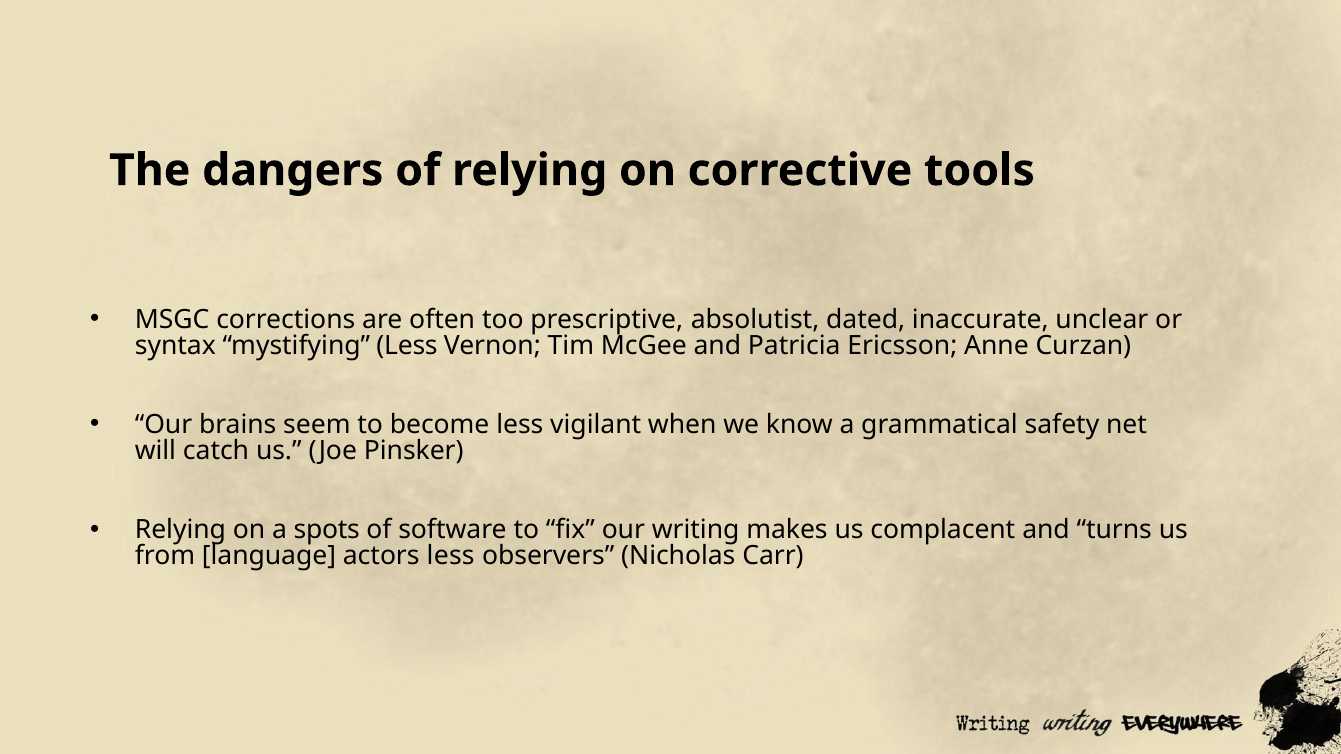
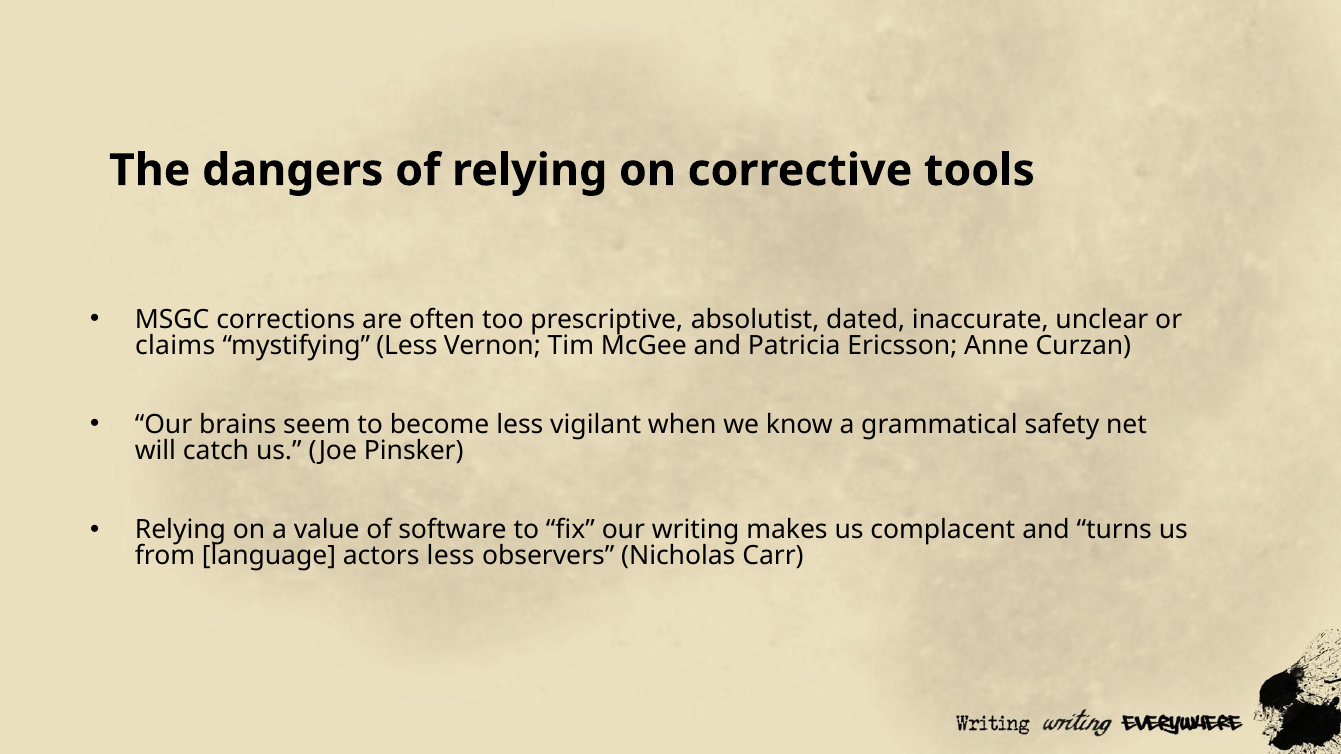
syntax: syntax -> claims (175, 346)
spots: spots -> value (327, 530)
